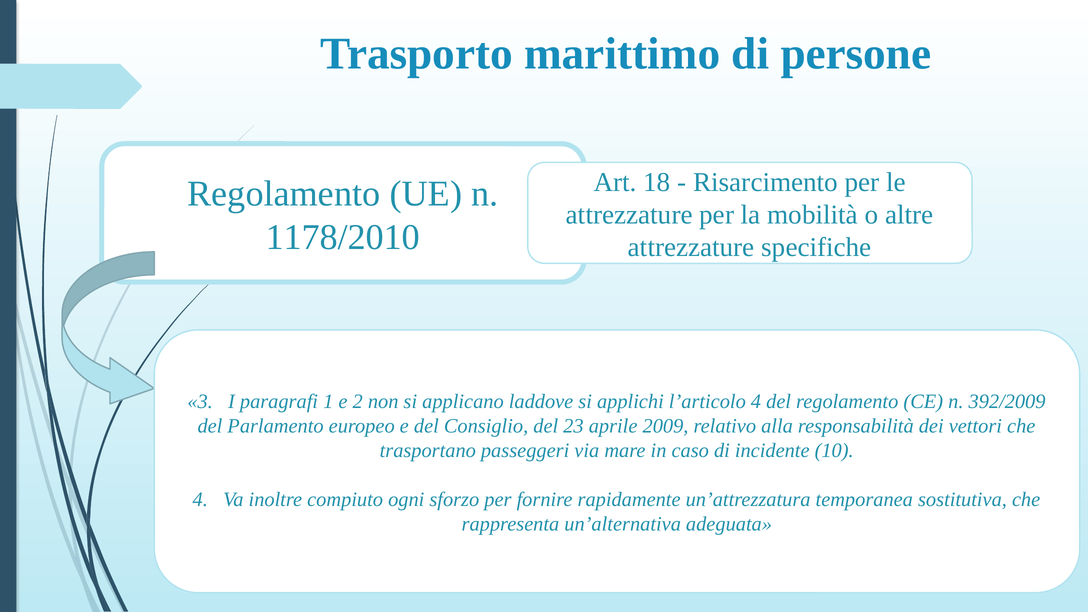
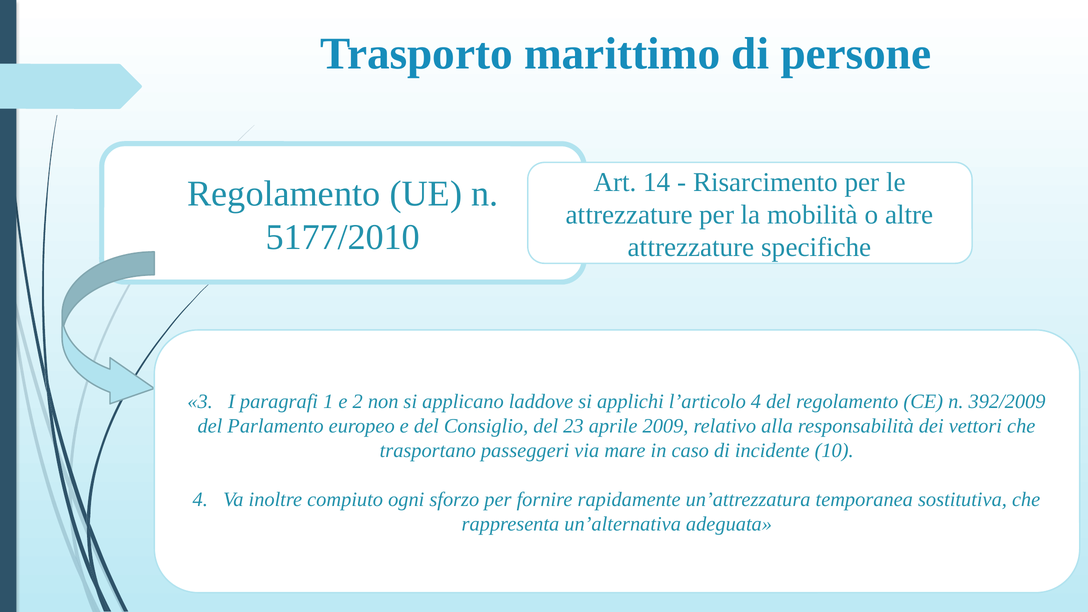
18: 18 -> 14 (657, 182)
1178/2010: 1178/2010 -> 5177/2010 (343, 237)
